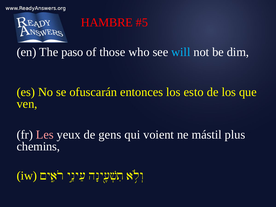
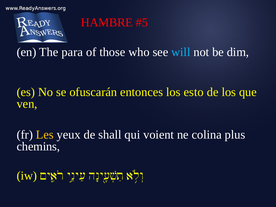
paso: paso -> para (72, 52)
Les colour: pink -> yellow (45, 135)
gens: gens -> shall (110, 135)
mástil: mástil -> colina (207, 135)
